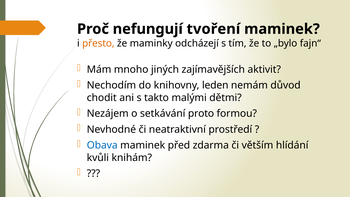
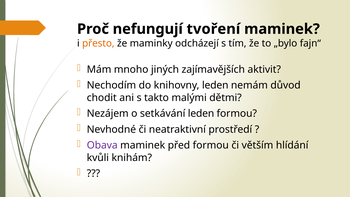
setkávání proto: proto -> leden (201, 113)
Obava colour: blue -> purple (102, 145)
před zdarma: zdarma -> formou (211, 145)
